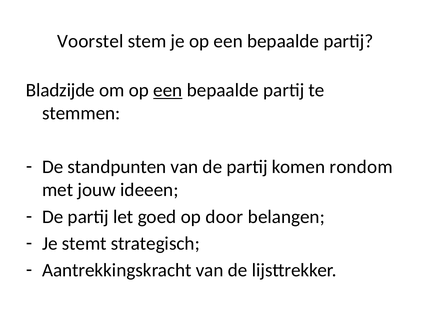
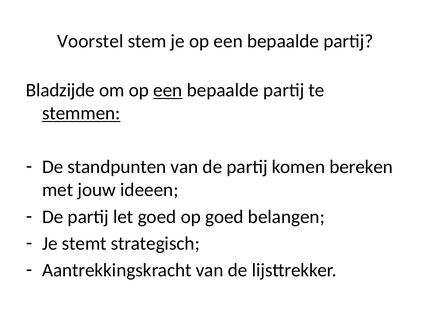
stemmen underline: none -> present (81, 113)
rondom: rondom -> bereken (361, 167)
op door: door -> goed (224, 217)
